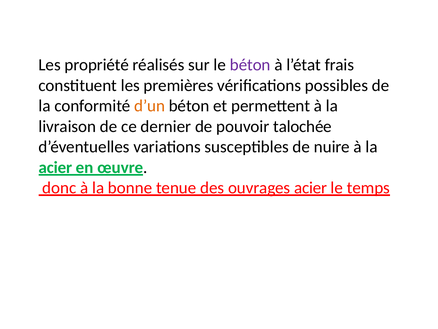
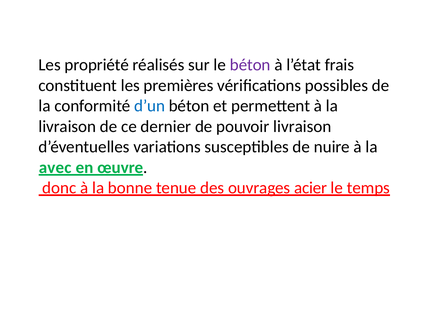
d’un colour: orange -> blue (150, 106)
pouvoir talochée: talochée -> livraison (302, 126)
acier: acier -> avec (55, 167)
